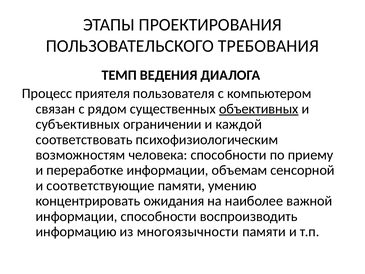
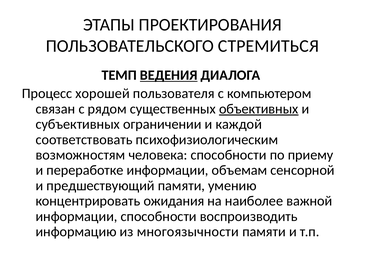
ТРЕБОВАНИЯ: ТРЕБОВАНИЯ -> СТРЕМИТЬСЯ (268, 46)
ВЕДЕНИЯ underline: none -> present (169, 75)
приятеля: приятеля -> хорошей (102, 93)
соответствующие: соответствующие -> предшествующий (101, 185)
